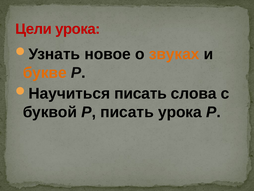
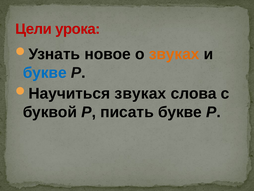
букве colour: orange -> blue (45, 73)
писать: писать -> звуках (140, 93)
писать урока: урока -> букве (180, 112)
